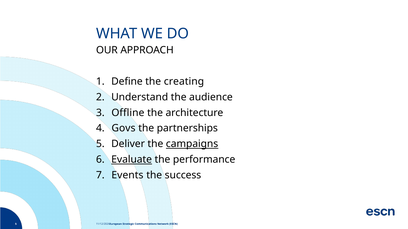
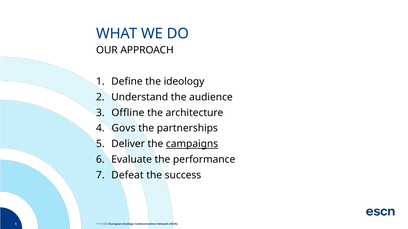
creating: creating -> ideology (184, 82)
Evaluate underline: present -> none (132, 160)
Events: Events -> Defeat (127, 176)
